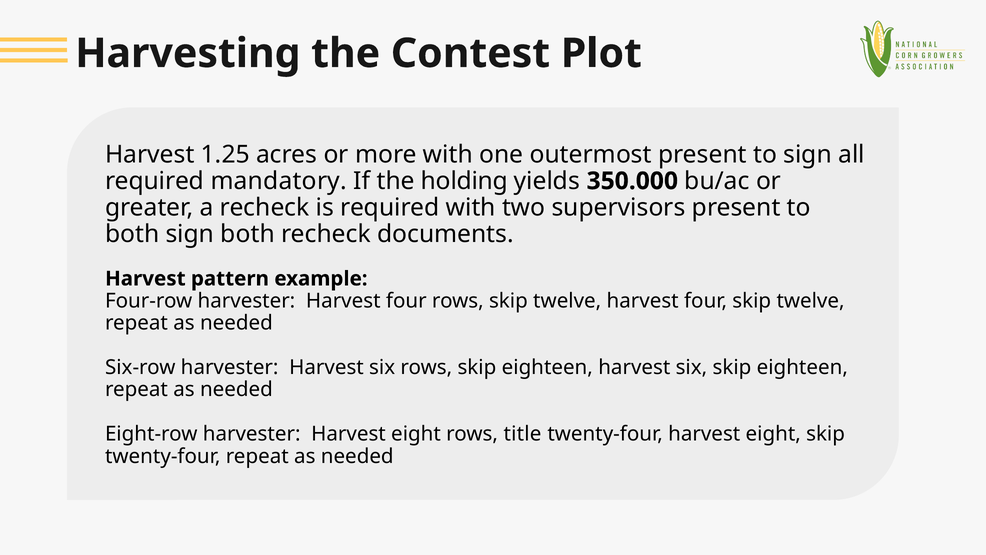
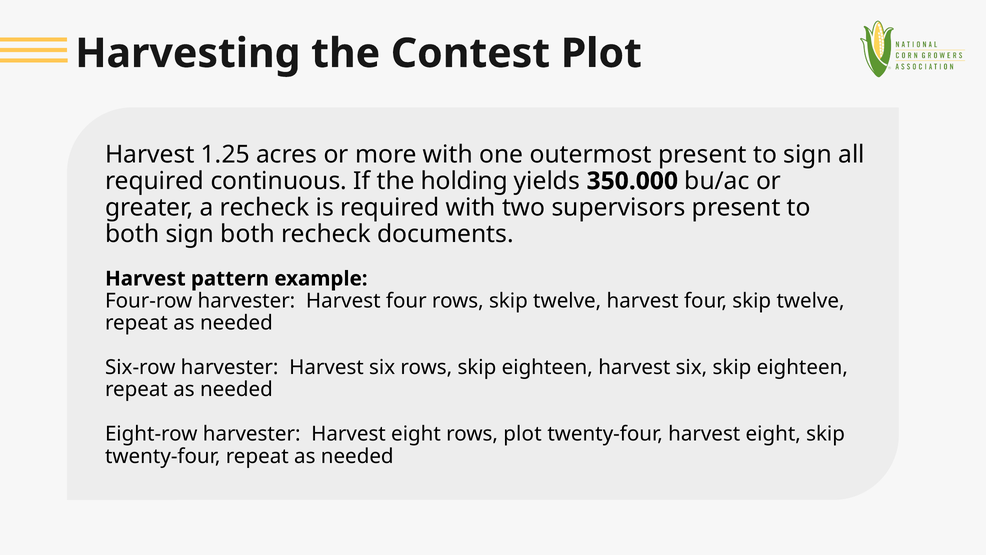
mandatory: mandatory -> continuous (279, 181)
rows title: title -> plot (522, 434)
